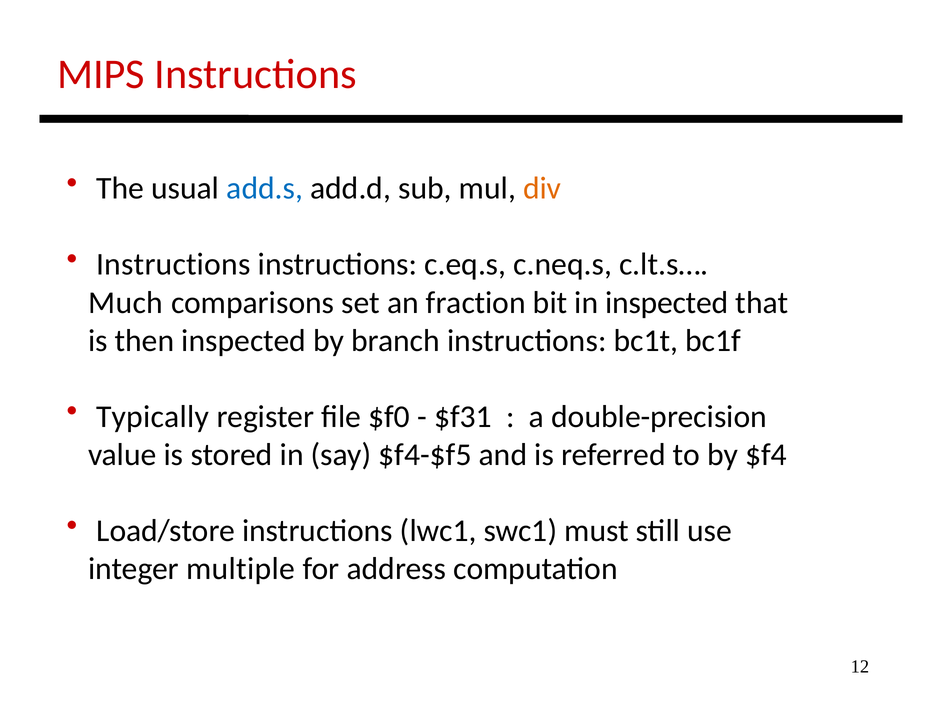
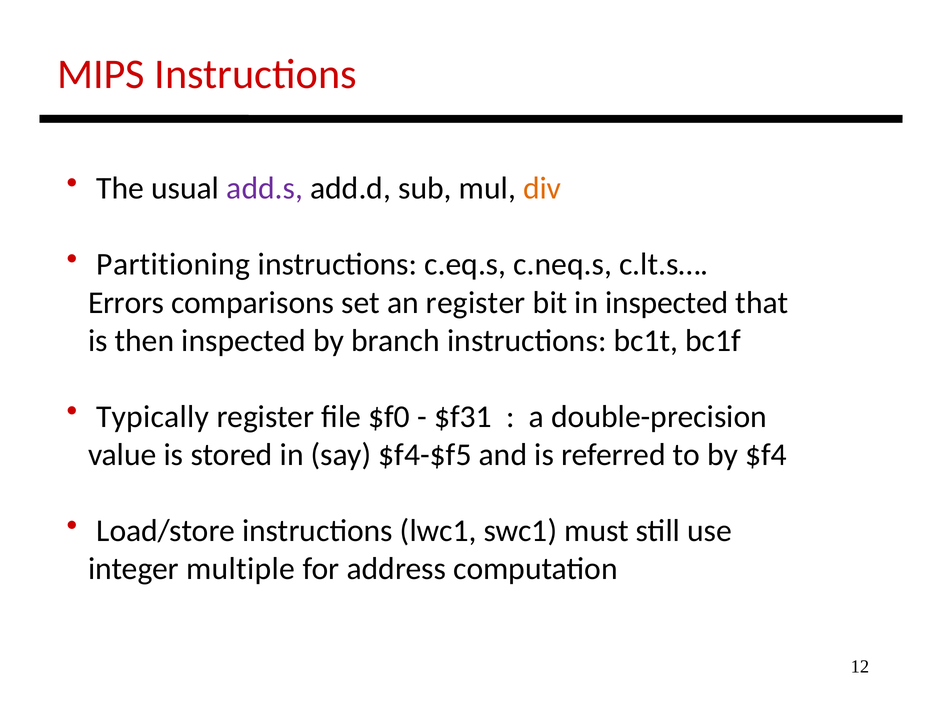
add.s colour: blue -> purple (265, 188)
Instructions: Instructions -> Partitioning (173, 264)
Much: Much -> Errors (126, 302)
an fraction: fraction -> register (476, 302)
